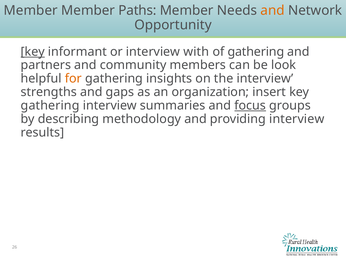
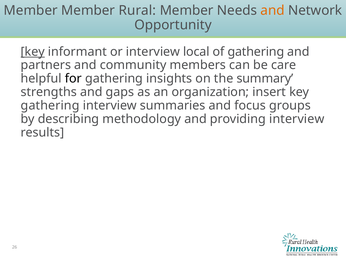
Paths: Paths -> Rural (137, 10)
with: with -> local (196, 52)
look: look -> care (284, 65)
for colour: orange -> black (73, 79)
the interview: interview -> summary (265, 79)
focus underline: present -> none (250, 106)
